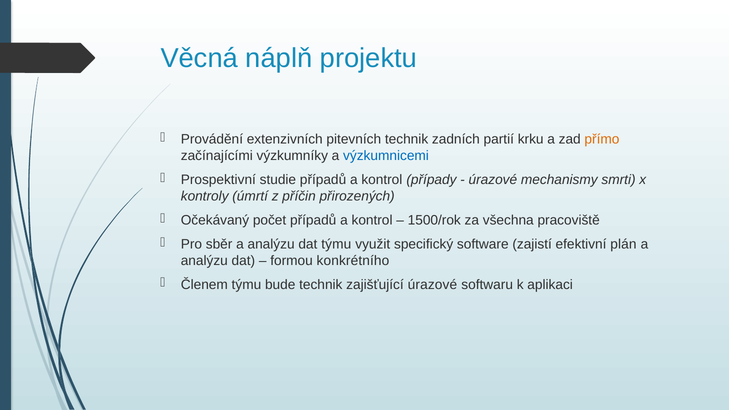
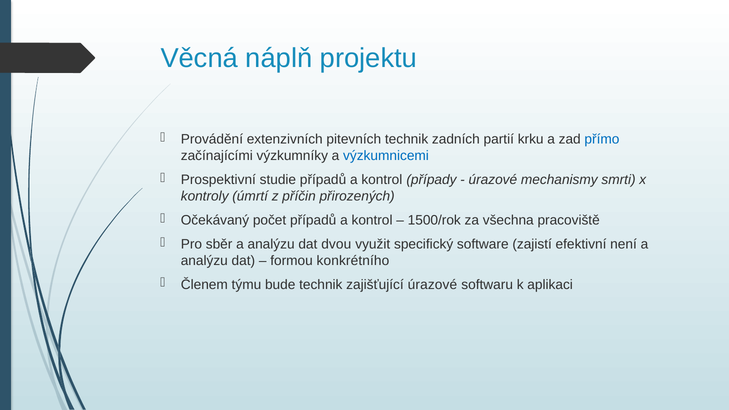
přímo colour: orange -> blue (602, 139)
dat týmu: týmu -> dvou (336, 244)
plán: plán -> není (624, 244)
